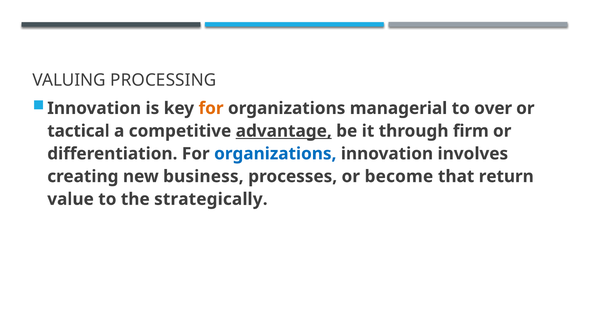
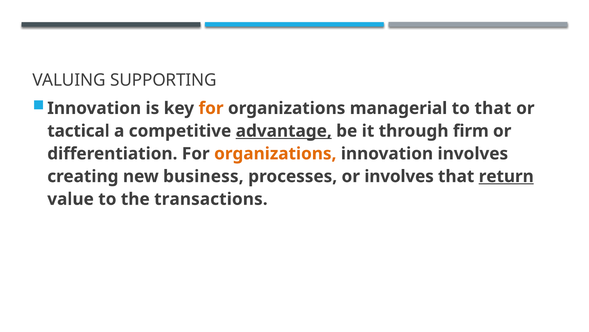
PROCESSING: PROCESSING -> SUPPORTING (163, 80)
to over: over -> that (493, 108)
organizations colour: blue -> orange (275, 153)
or become: become -> involves (399, 176)
return underline: none -> present (506, 176)
strategically: strategically -> transactions (211, 199)
